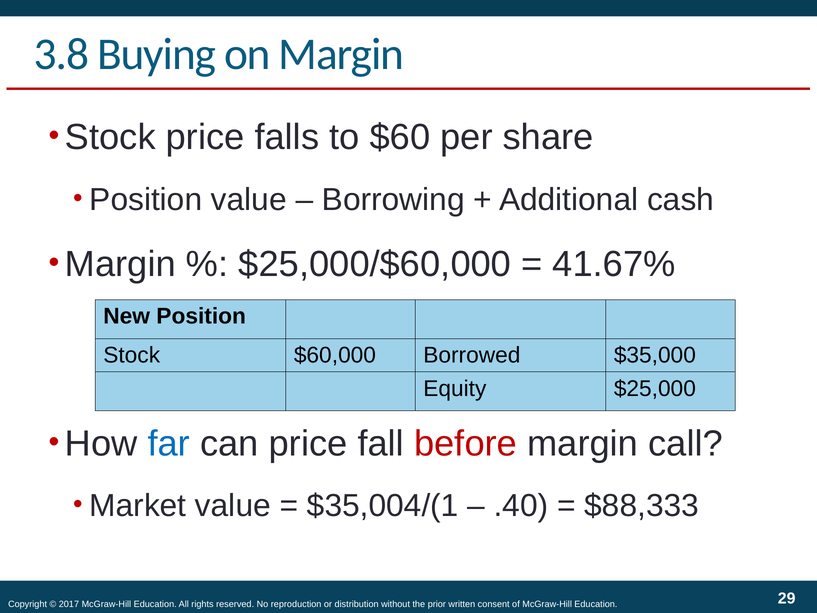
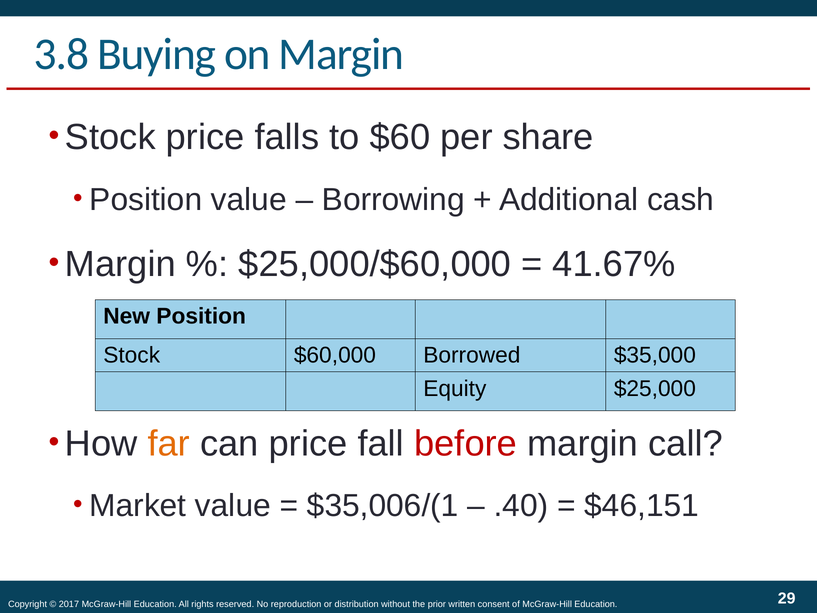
far colour: blue -> orange (169, 443)
$35,004/(1: $35,004/(1 -> $35,006/(1 (383, 506)
$88,333: $88,333 -> $46,151 (642, 506)
